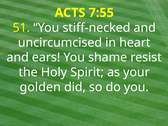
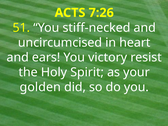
7:55: 7:55 -> 7:26 (101, 13)
shame: shame -> victory (108, 57)
